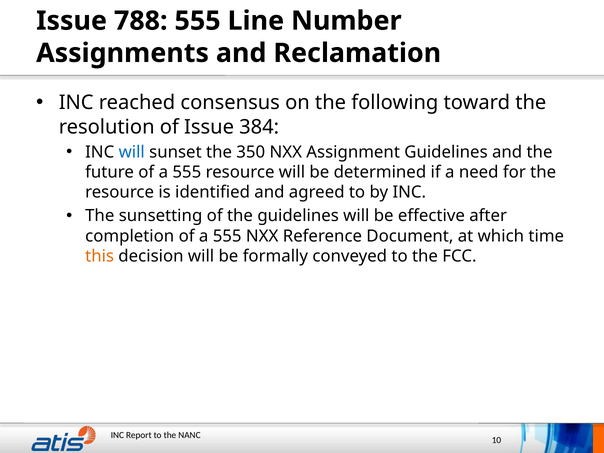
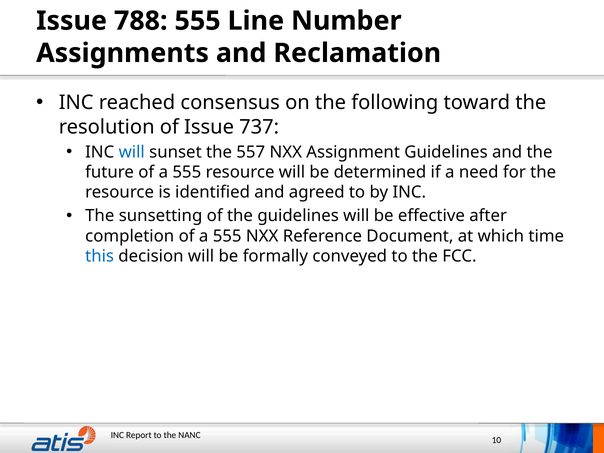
384: 384 -> 737 (259, 127)
350: 350 -> 557 (251, 152)
this colour: orange -> blue (100, 256)
